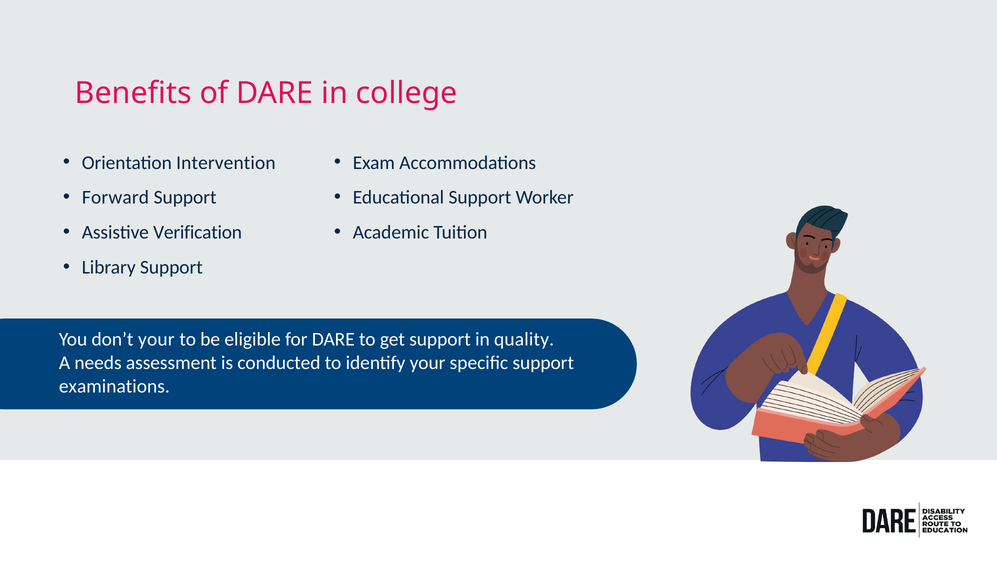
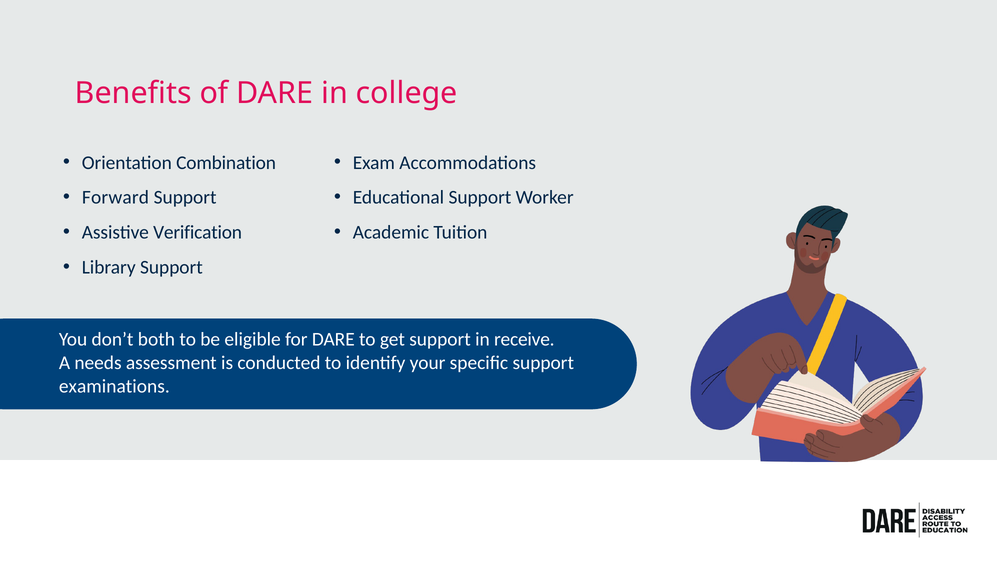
Intervention: Intervention -> Combination (226, 163)
don’t your: your -> both (156, 339)
quality: quality -> receive (524, 339)
